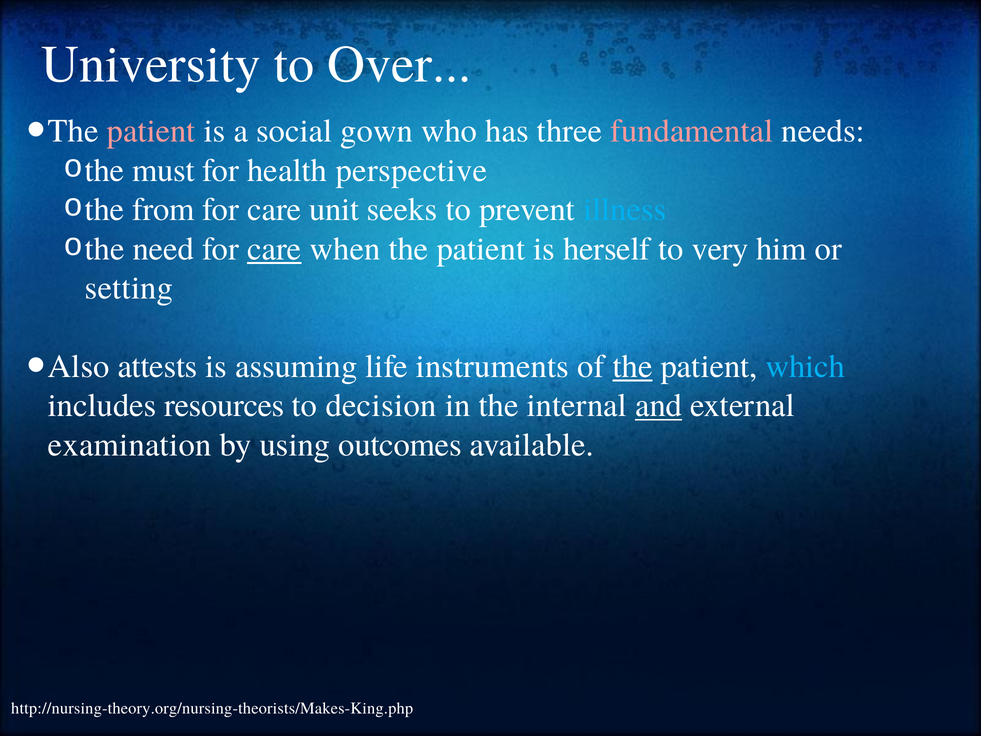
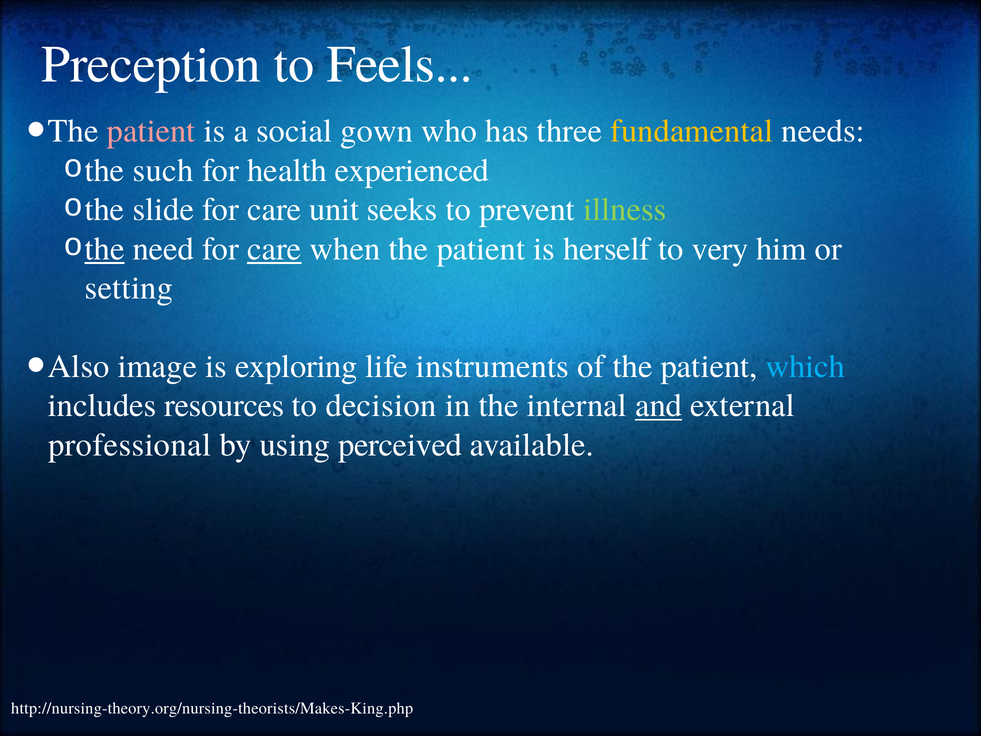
University: University -> Preception (151, 65)
Over: Over -> Feels (400, 65)
fundamental colour: pink -> yellow (692, 131)
must: must -> such (163, 170)
perspective: perspective -> experienced (412, 170)
from: from -> slide (163, 210)
illness colour: light blue -> light green (625, 210)
the underline: none -> present (105, 249)
attests: attests -> image (157, 366)
assuming: assuming -> exploring (296, 366)
the underline: present -> none (633, 366)
examination: examination -> professional (130, 445)
outcomes: outcomes -> perceived (400, 445)
